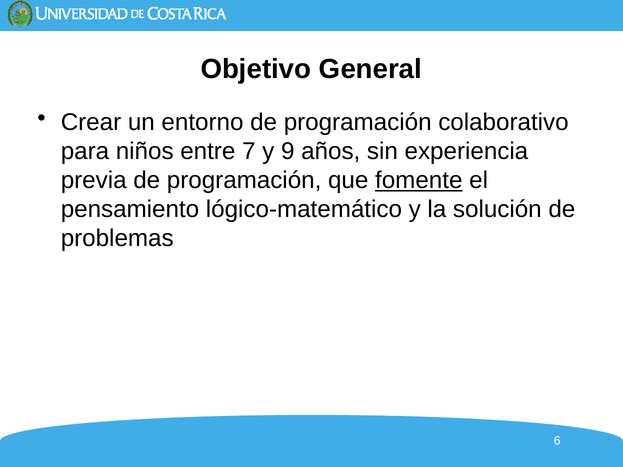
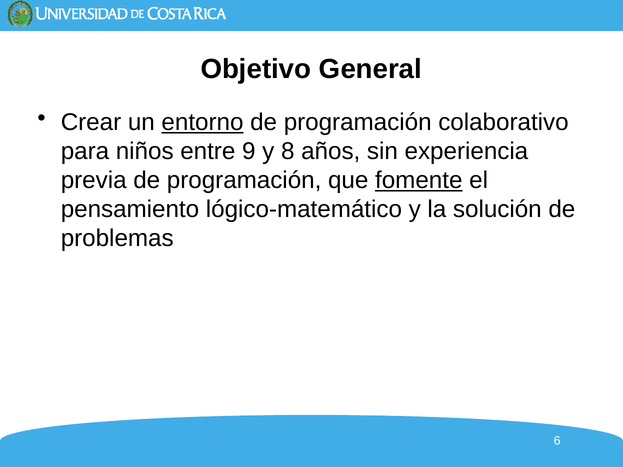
entorno underline: none -> present (202, 122)
7: 7 -> 9 (249, 151)
9: 9 -> 8 (288, 151)
